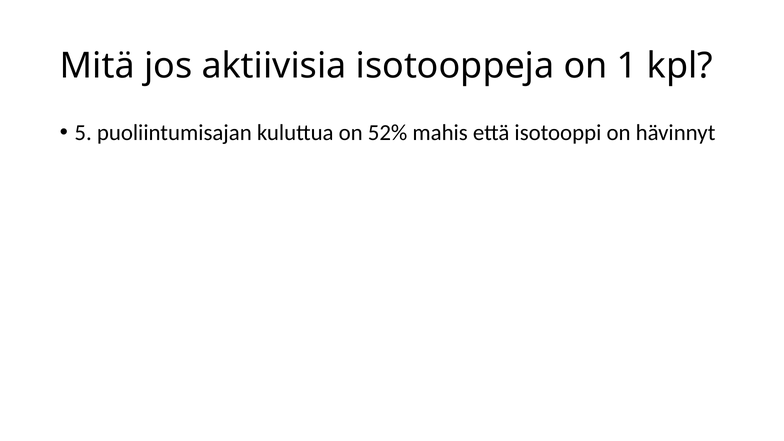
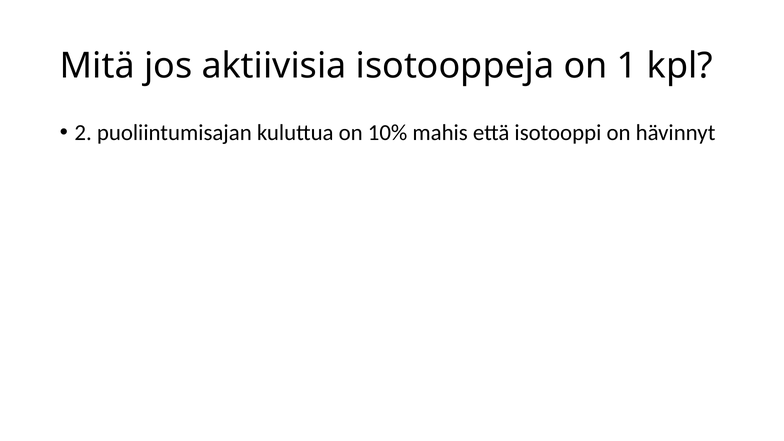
5: 5 -> 2 (83, 133)
52%: 52% -> 10% (388, 133)
